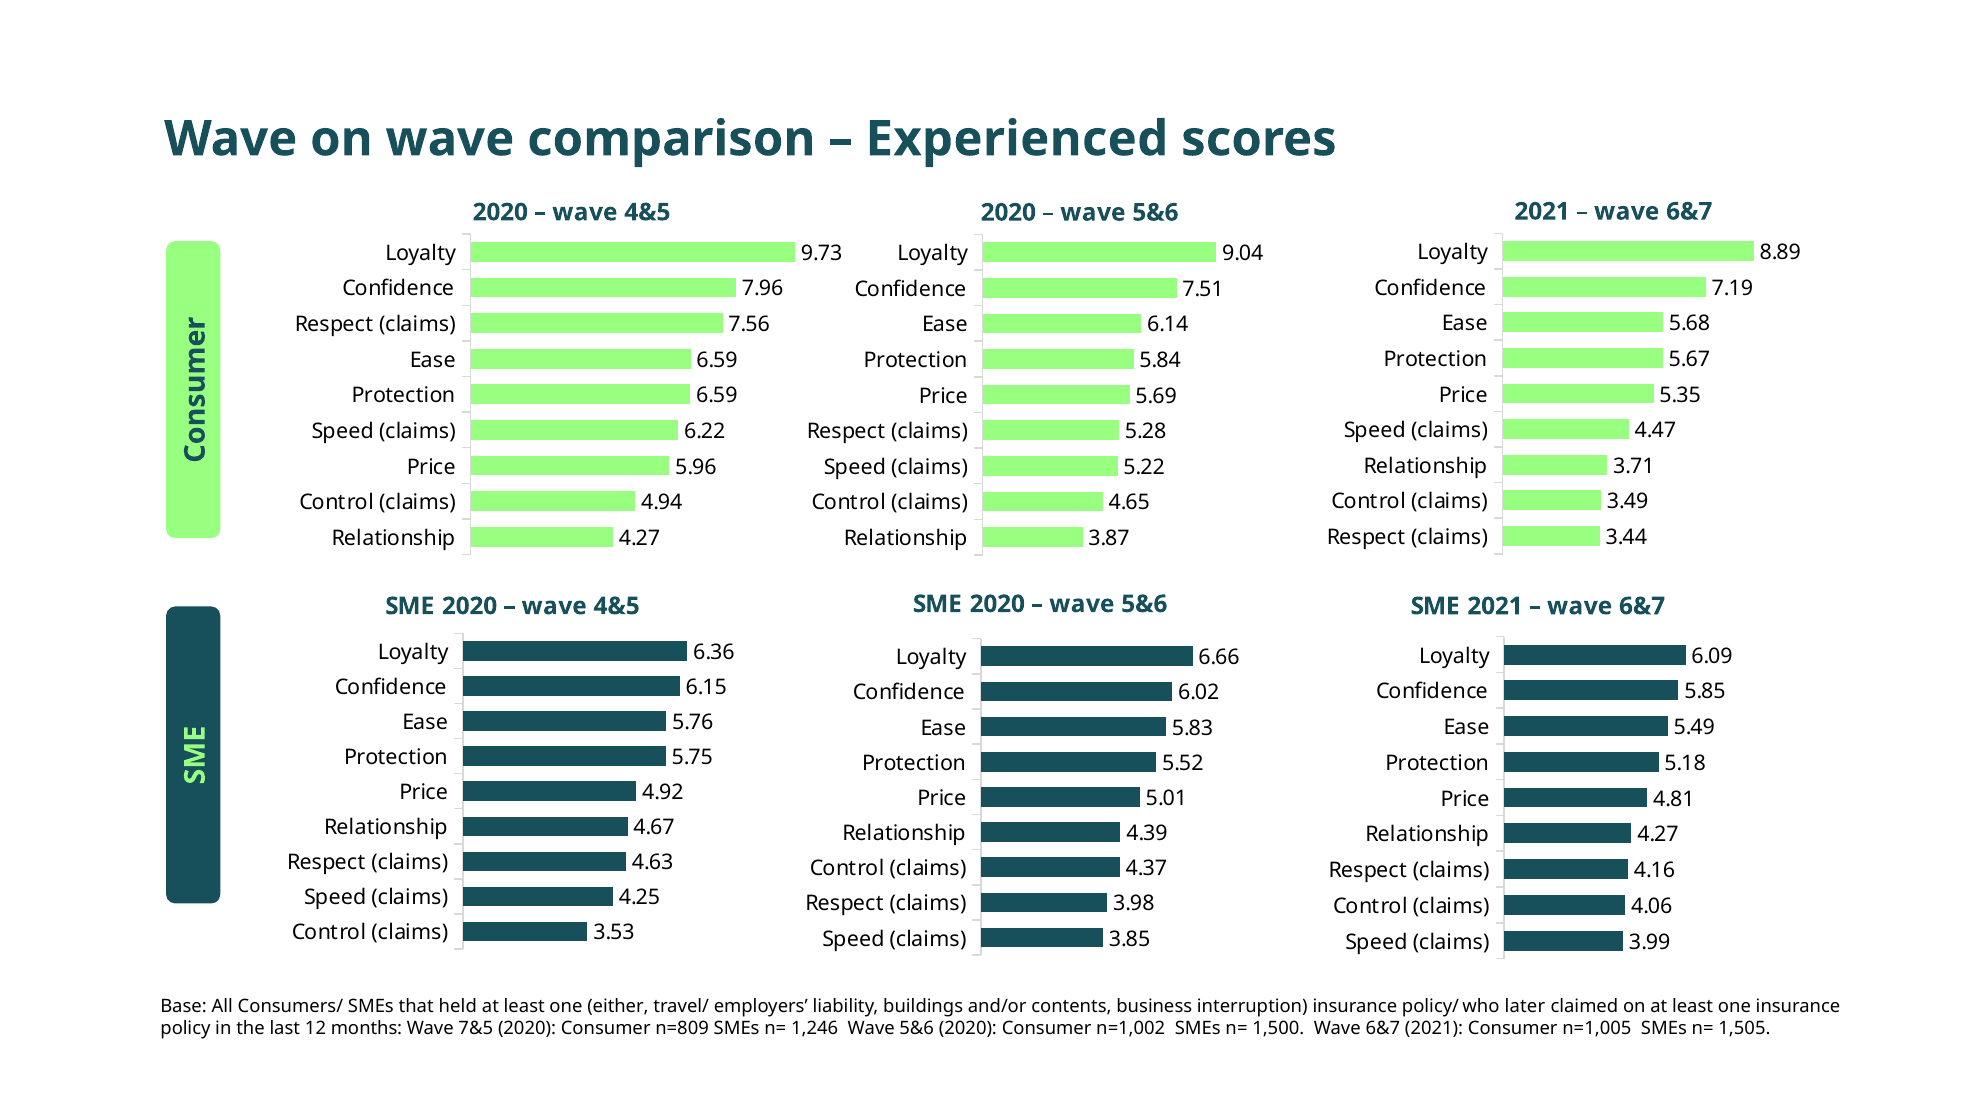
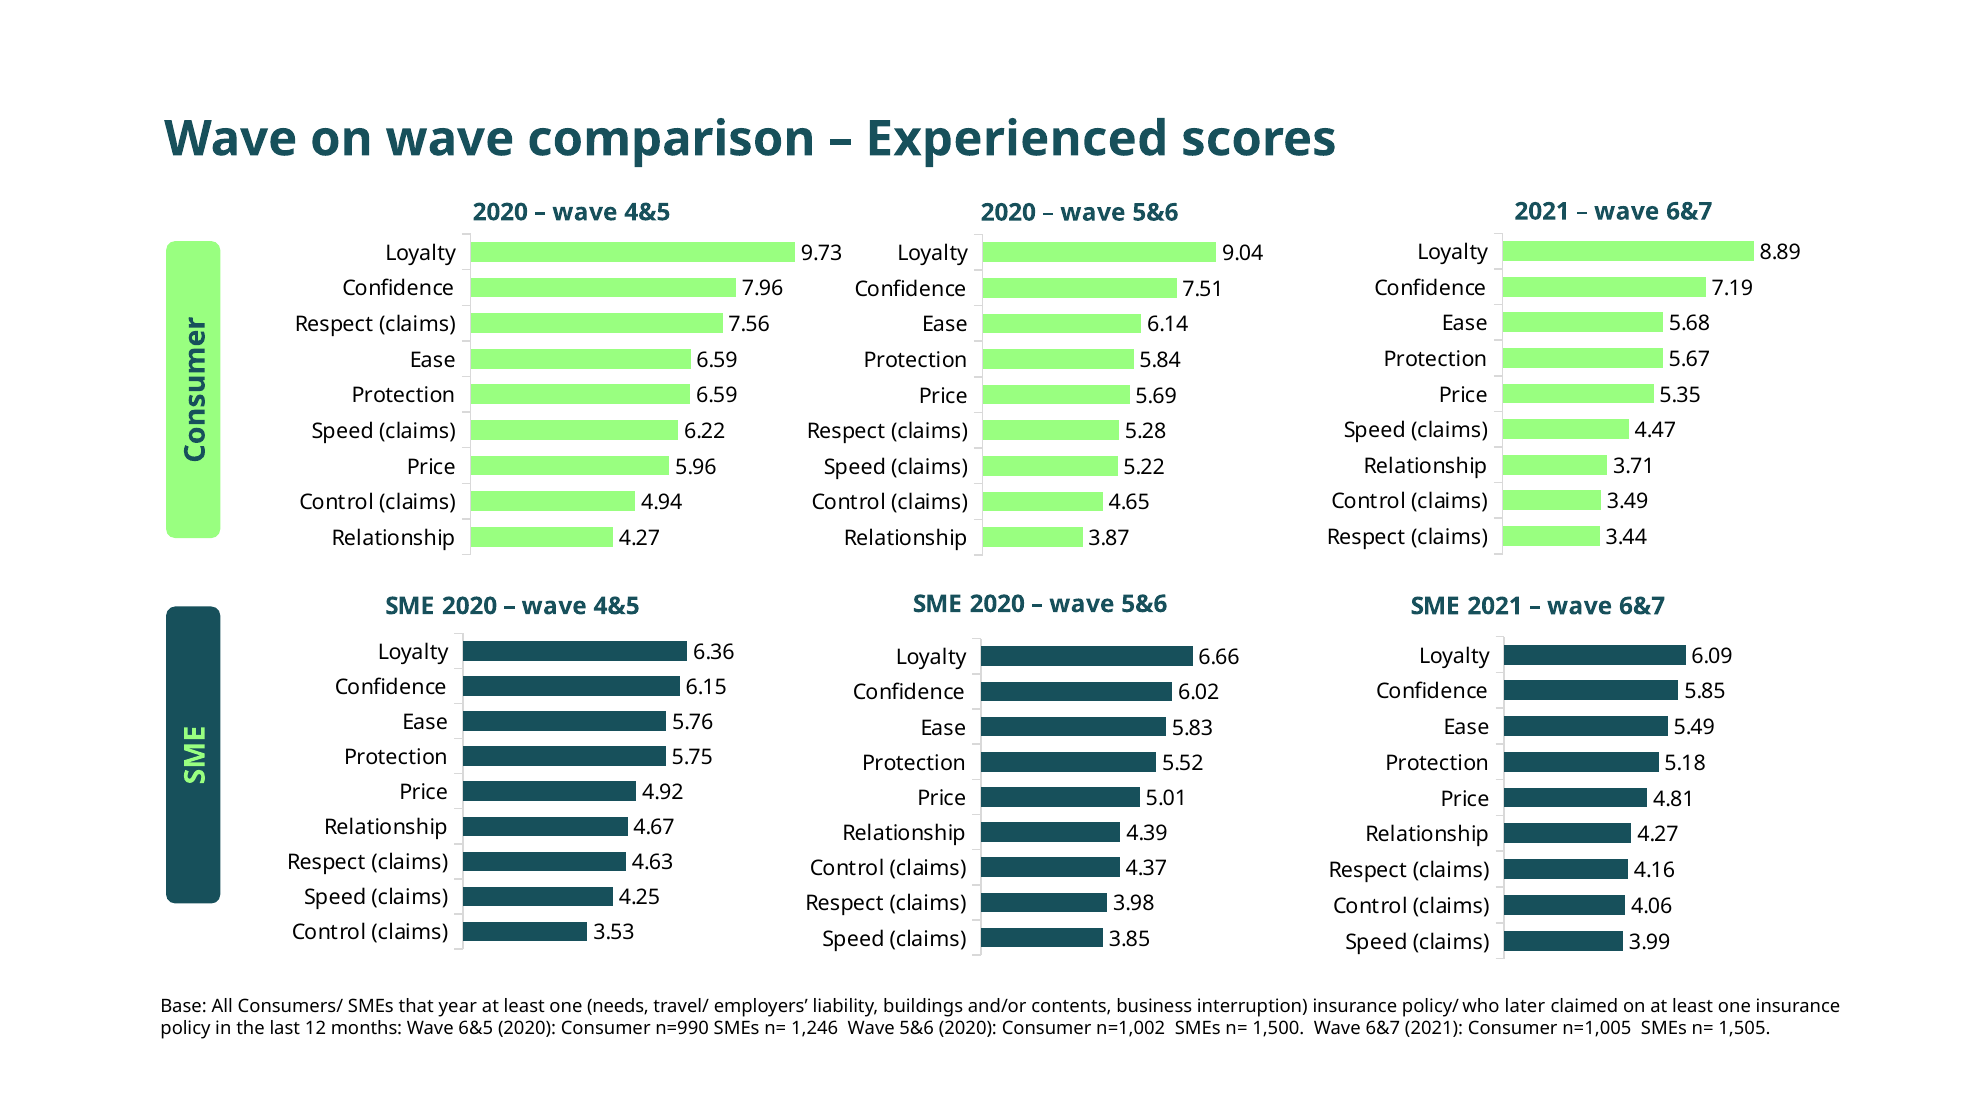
held: held -> year (458, 1006)
either: either -> needs (618, 1006)
7&5: 7&5 -> 6&5 (476, 1029)
n=809: n=809 -> n=990 (682, 1029)
